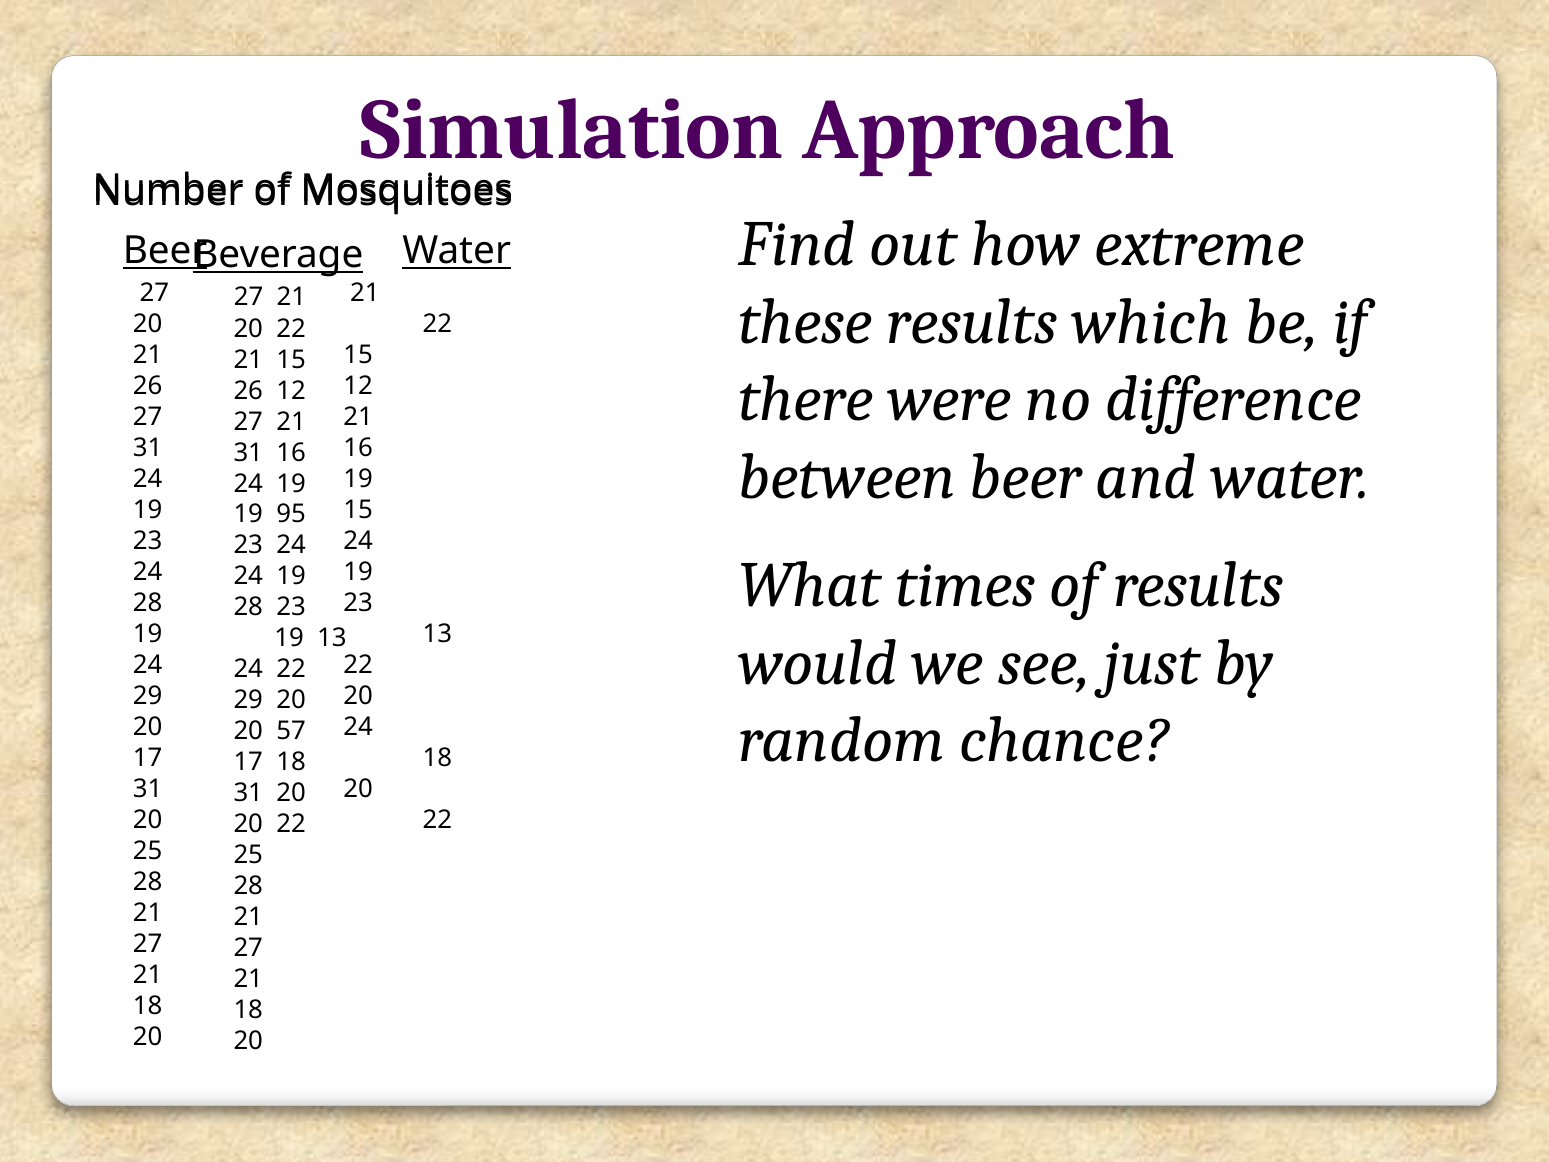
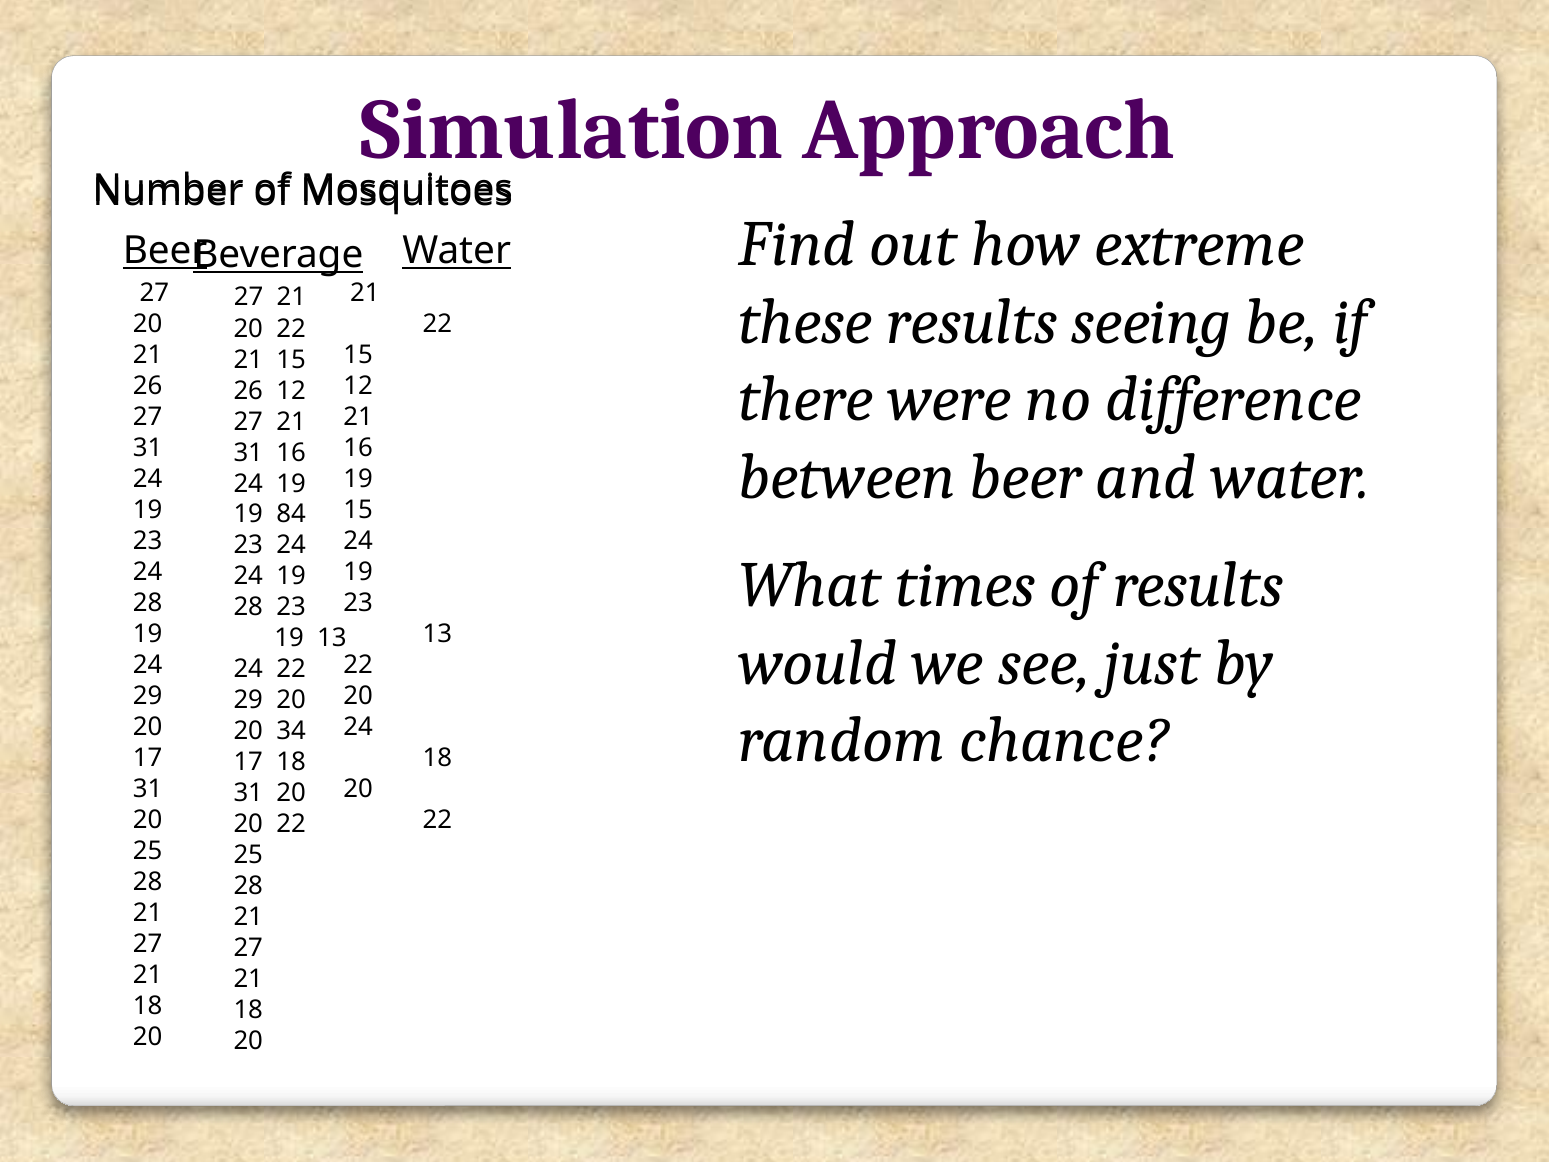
which: which -> seeing (1152, 322)
95: 95 -> 84 (291, 514)
57: 57 -> 34 (291, 731)
